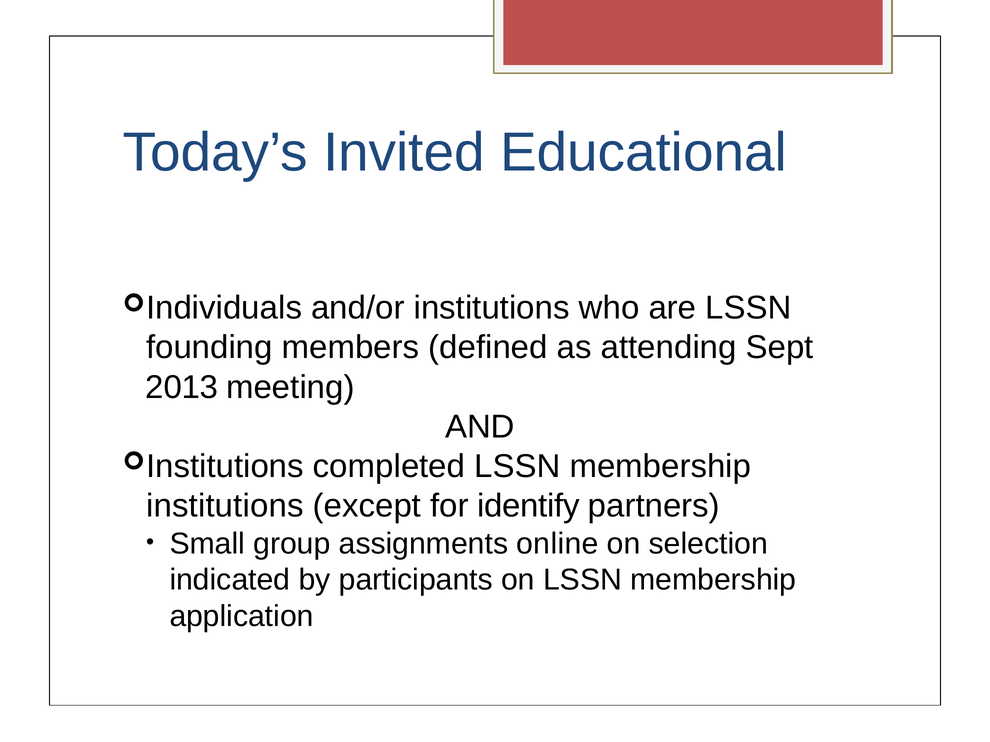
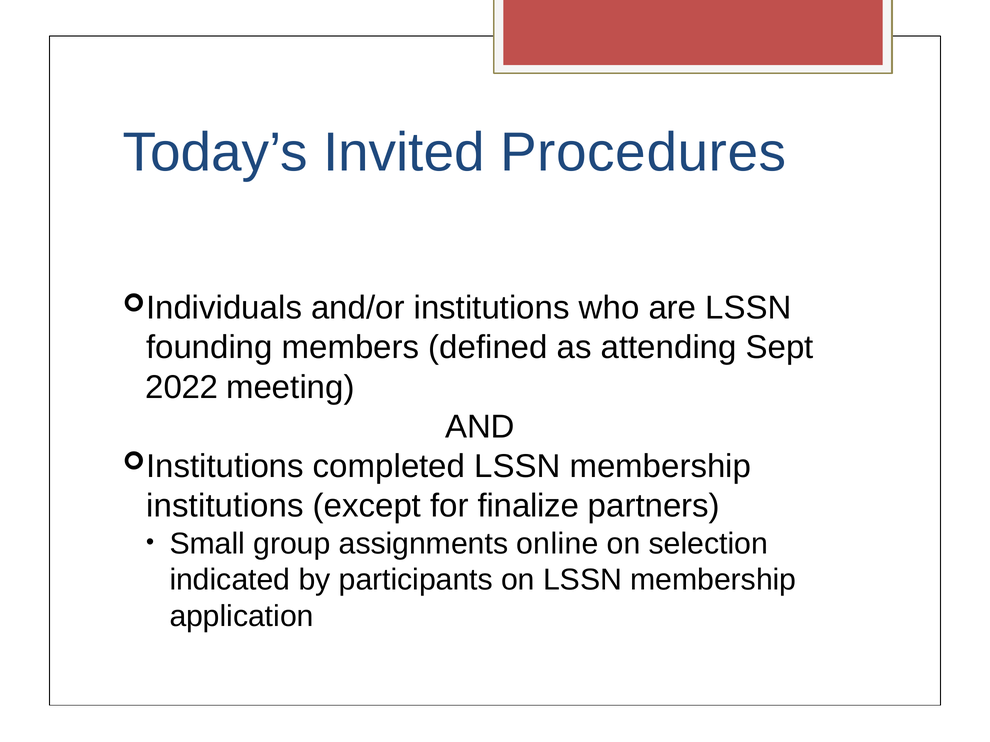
Educational: Educational -> Procedures (643, 153)
2013: 2013 -> 2022 (182, 387)
identify: identify -> finalize (528, 506)
